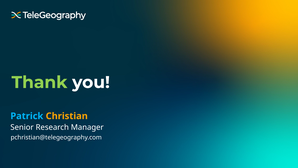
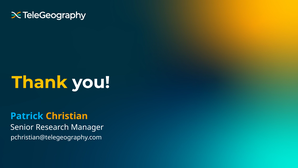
Thank colour: light green -> yellow (39, 82)
